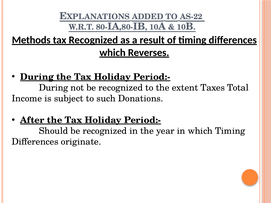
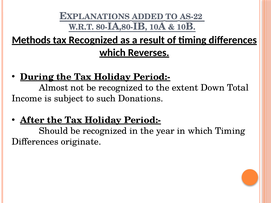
During: During -> Almost (53, 88)
Taxes: Taxes -> Down (213, 88)
